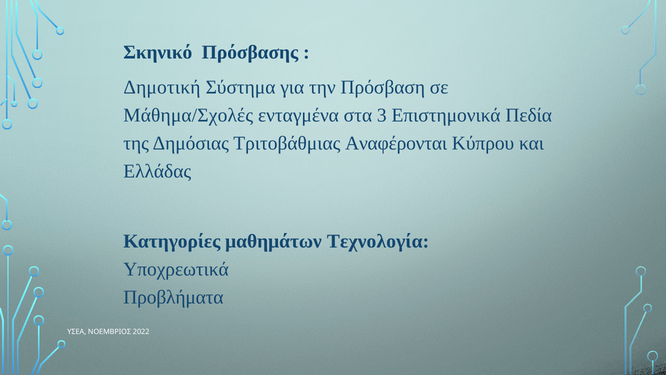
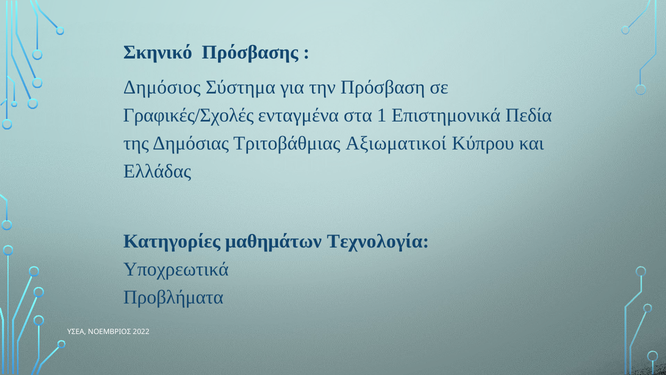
Δημοτική: Δημοτική -> Δημόσιος (162, 87)
Μάθημα/Σχολές: Μάθημα/Σχολές -> Γραφικές/Σχολές (188, 115)
3: 3 -> 1 (382, 115)
Αναφέρονται: Αναφέρονται -> Αξιωματικοί (396, 143)
